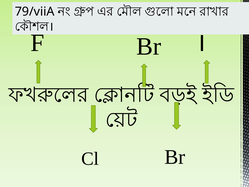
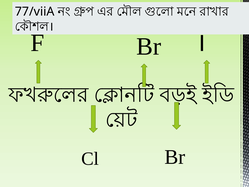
79/viiA: 79/viiA -> 77/viiA (35, 12)
